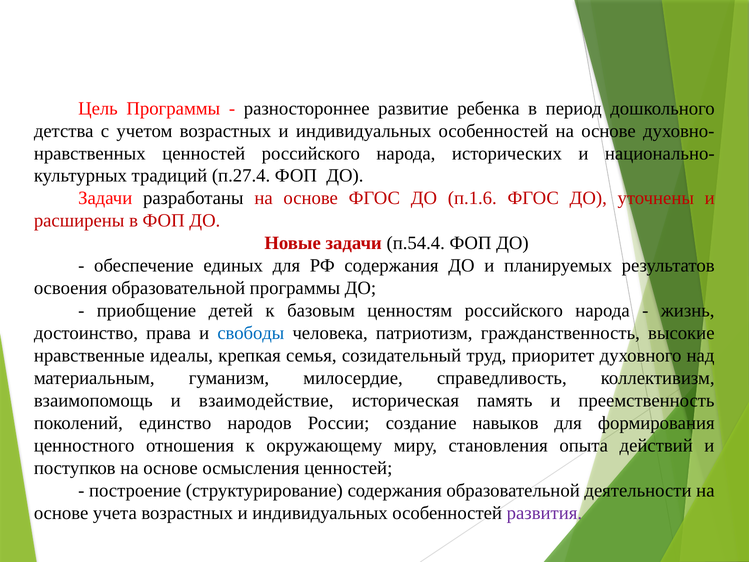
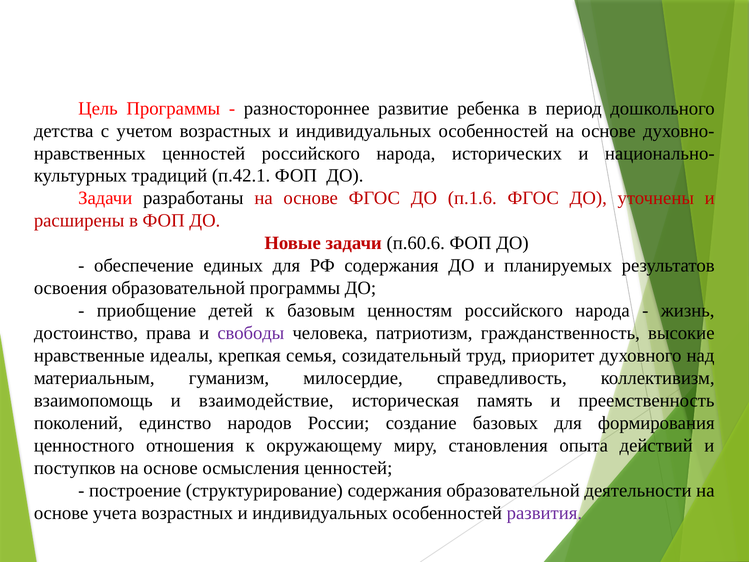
п.27.4: п.27.4 -> п.42.1 (241, 176)
п.54.4: п.54.4 -> п.60.6 (416, 243)
свободы colour: blue -> purple (251, 333)
навыков: навыков -> базовых (505, 423)
